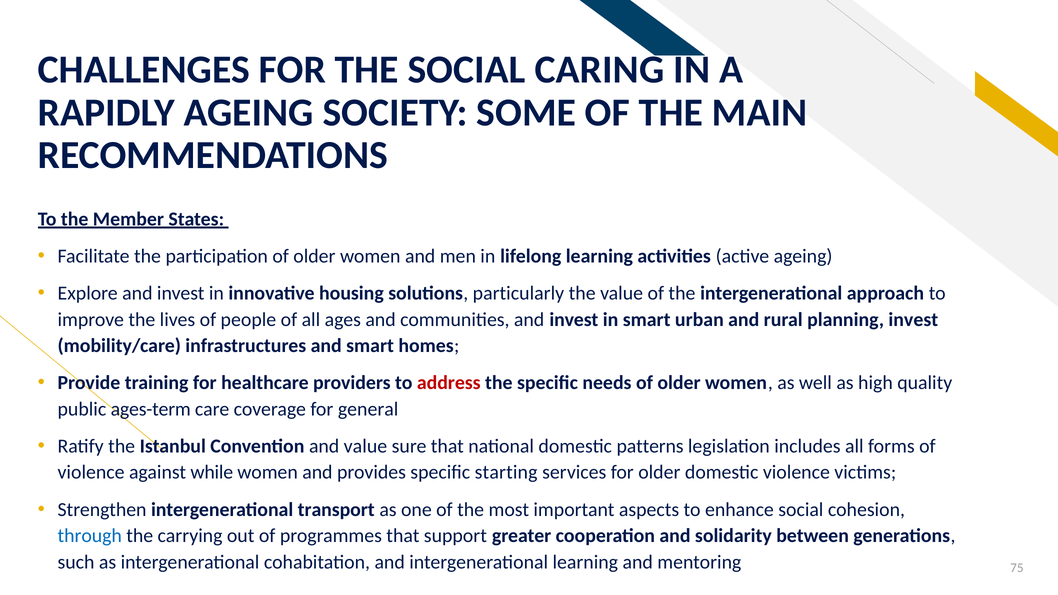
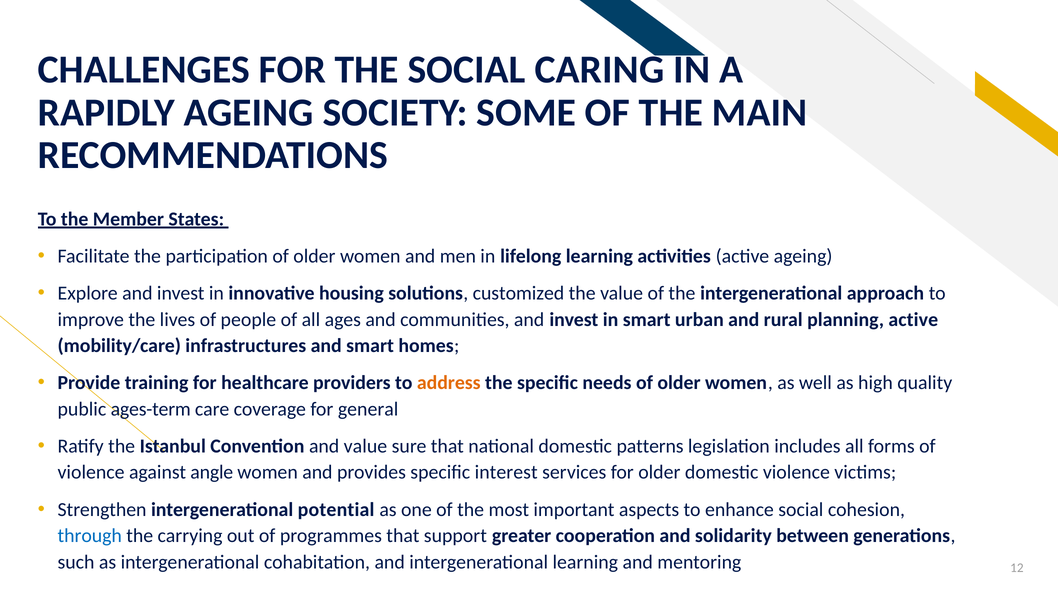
particularly: particularly -> customized (518, 293)
planning invest: invest -> active (913, 320)
address colour: red -> orange (449, 383)
while: while -> angle (212, 473)
starting: starting -> interest (506, 473)
transport: transport -> potential (336, 510)
75: 75 -> 12 (1017, 568)
